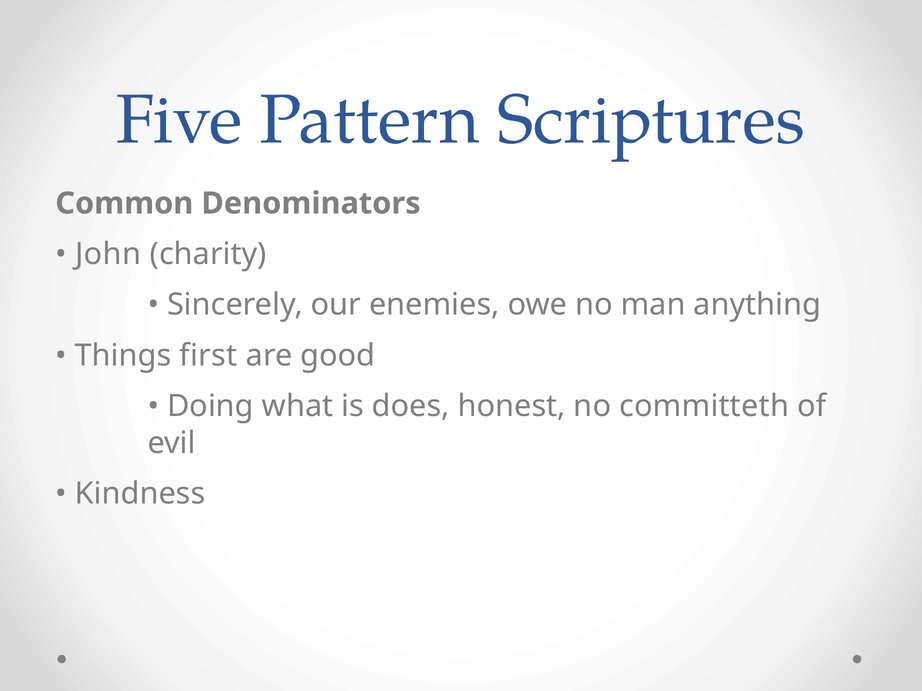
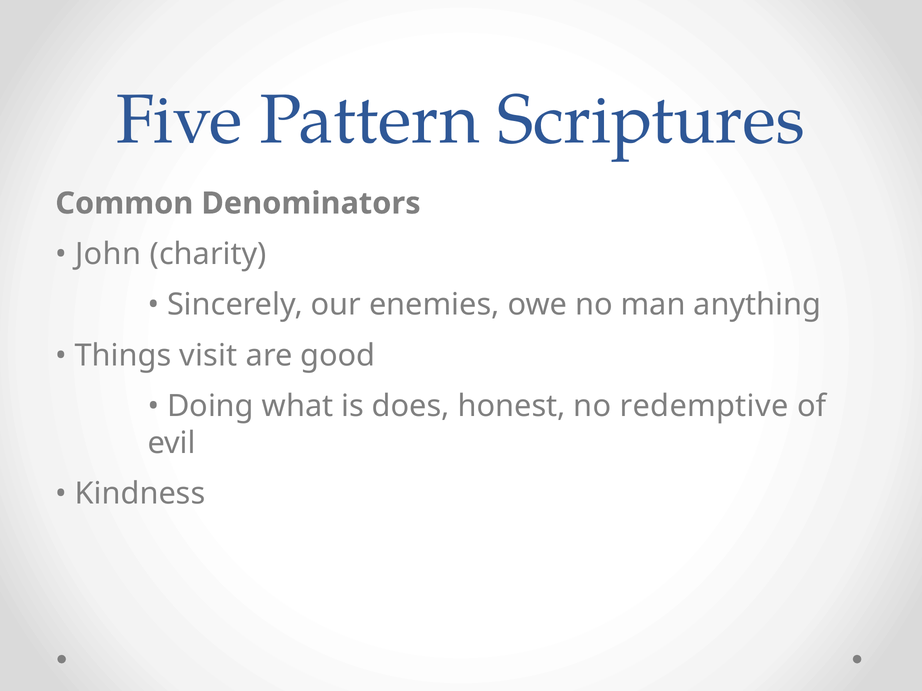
first: first -> visit (208, 356)
committeth: committeth -> redemptive (704, 406)
